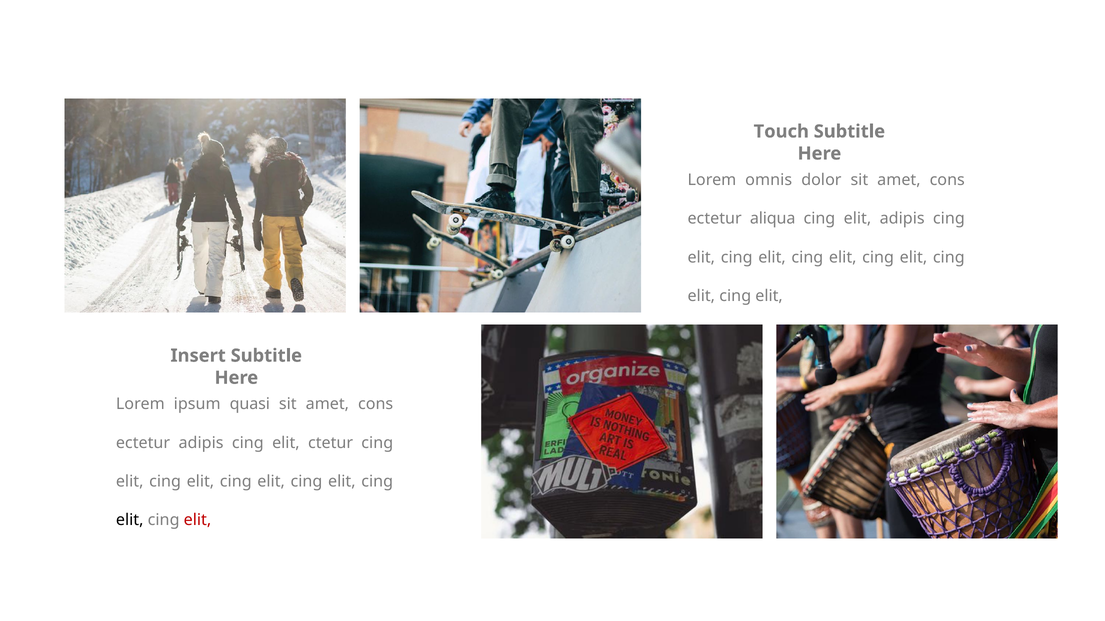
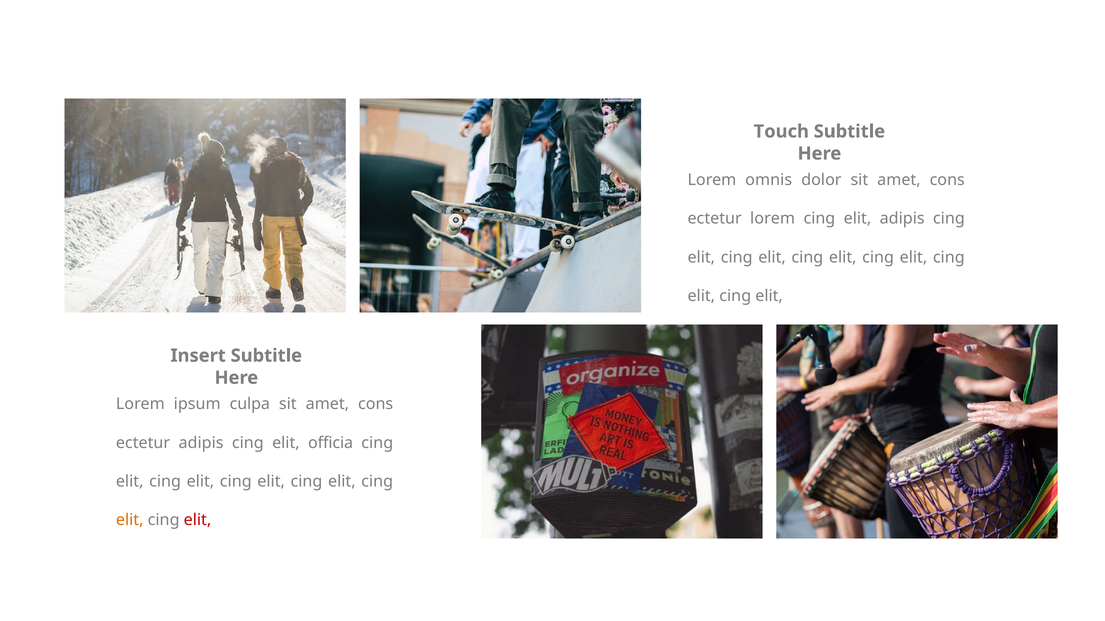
ectetur aliqua: aliqua -> lorem (773, 219)
quasi: quasi -> culpa (250, 404)
ctetur: ctetur -> officia (331, 443)
elit colour: black -> orange (130, 521)
